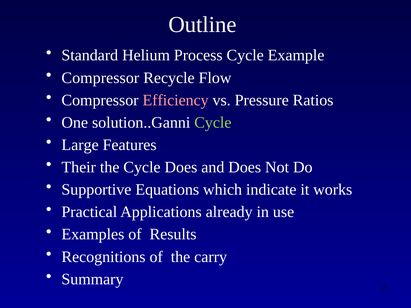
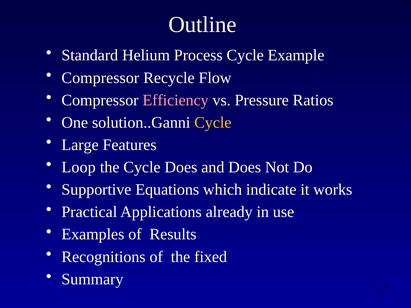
Cycle colour: light green -> yellow (213, 123)
Their: Their -> Loop (79, 167)
carry: carry -> fixed (211, 257)
